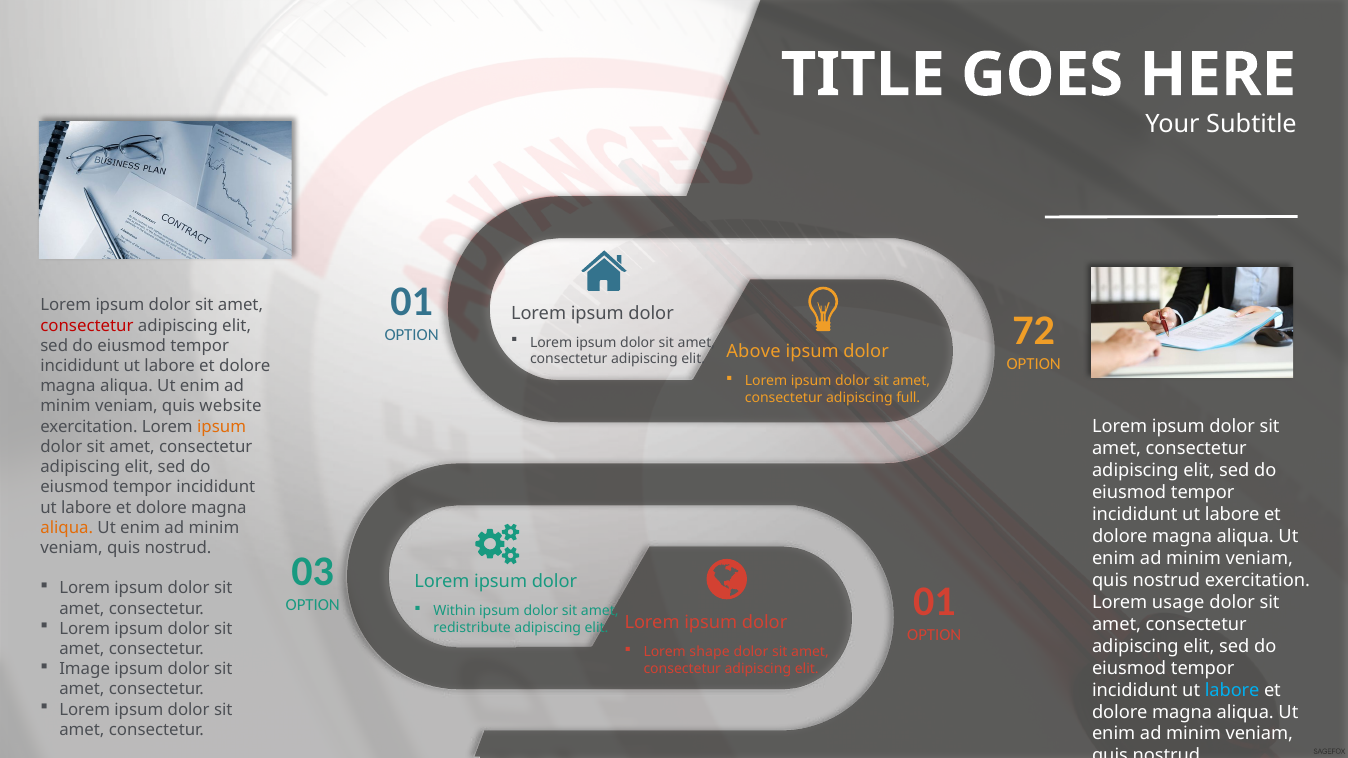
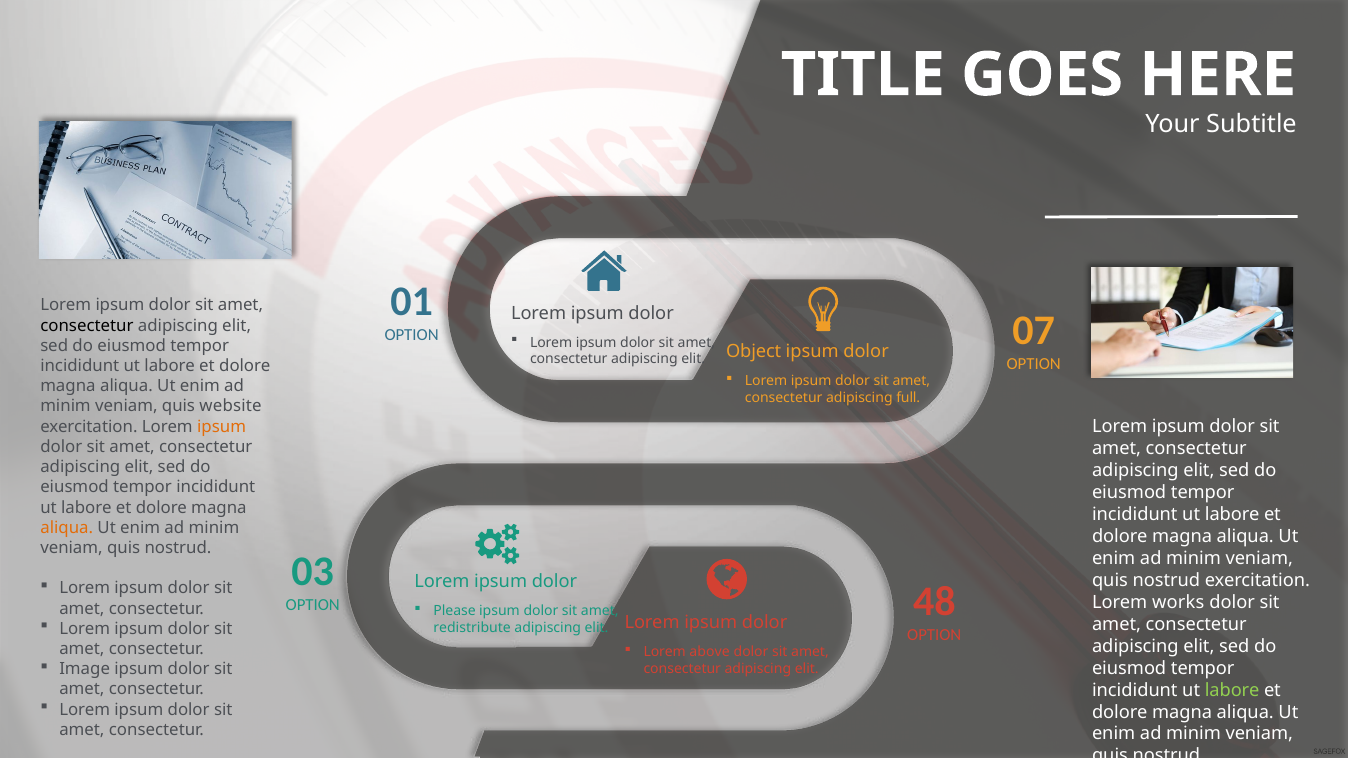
consectetur colour: red -> black (87, 326)
72: 72 -> 07 (1034, 331)
Above: Above -> Object (754, 352)
usage: usage -> works (1178, 603)
OPTION 01: 01 -> 48 (934, 602)
Within: Within -> Please (455, 611)
shape: shape -> above (710, 652)
labore colour: light blue -> light green (1232, 690)
